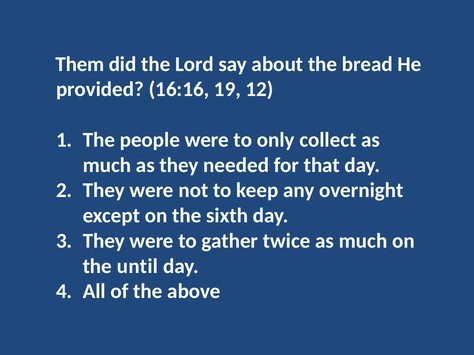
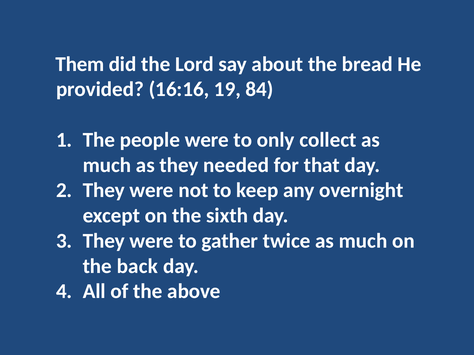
12: 12 -> 84 (259, 89)
until: until -> back (137, 266)
